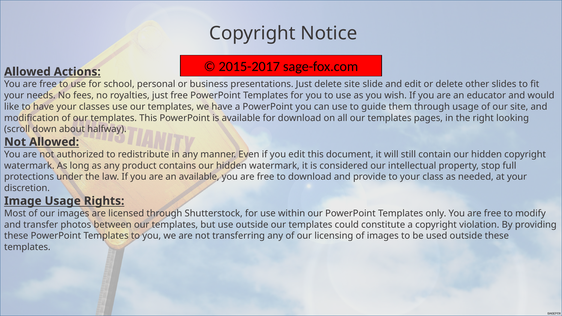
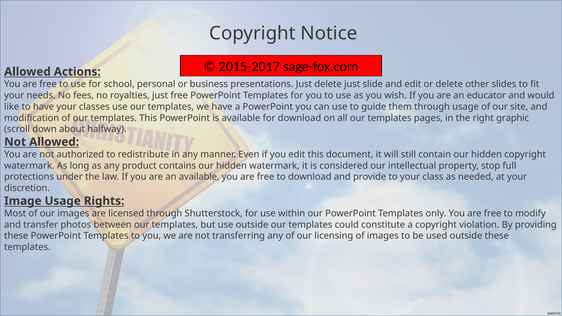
delete site: site -> just (352, 84)
looking: looking -> graphic (513, 118)
